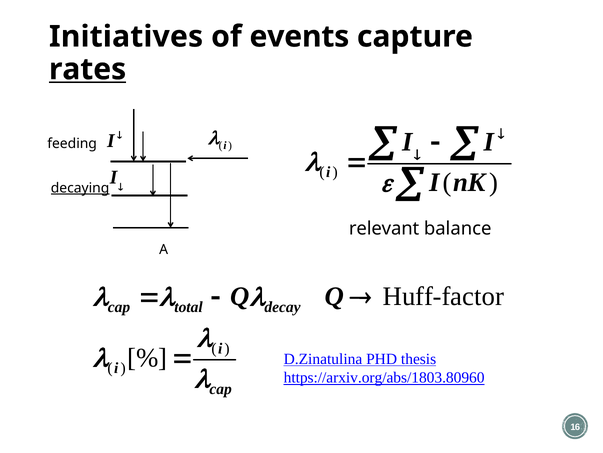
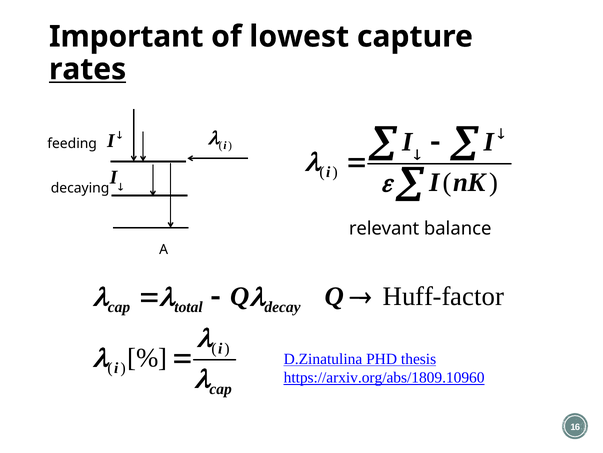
Initiatives: Initiatives -> Important (126, 37)
events: events -> lowest (299, 37)
decaying underline: present -> none (80, 188)
https://arxiv.org/abs/1803.80960: https://arxiv.org/abs/1803.80960 -> https://arxiv.org/abs/1809.10960 (384, 377)
